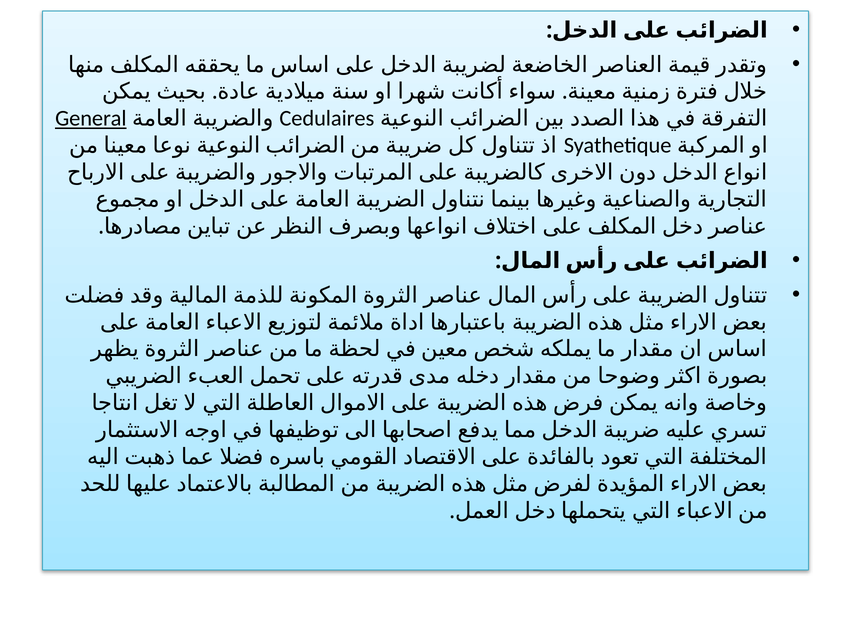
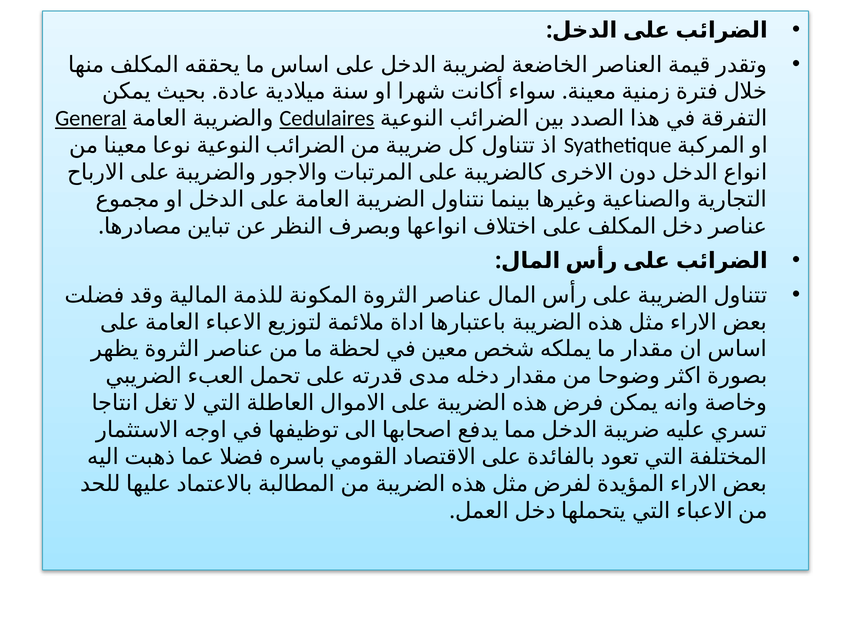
Cedulaires underline: none -> present (327, 119)
